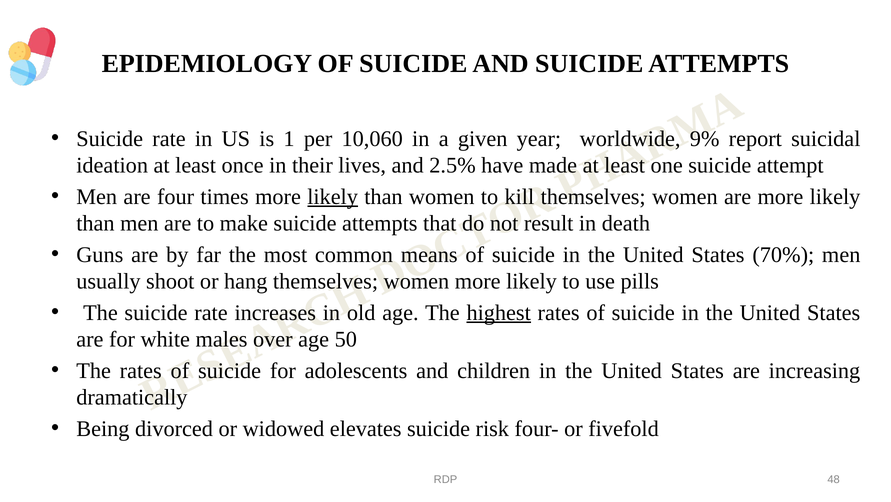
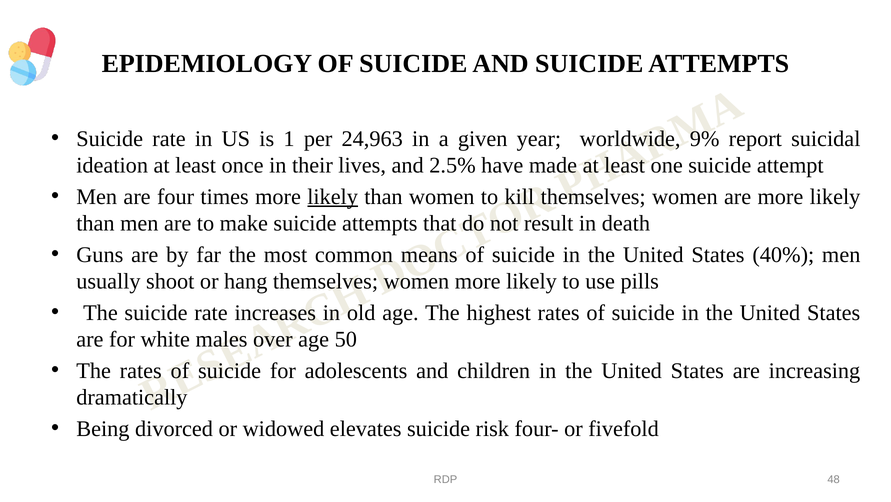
10,060: 10,060 -> 24,963 (372, 139)
70%: 70% -> 40% (783, 254)
highest underline: present -> none (499, 312)
